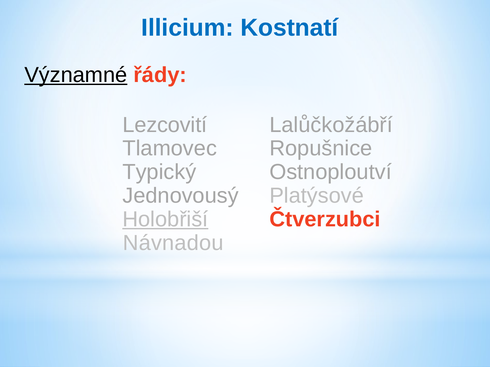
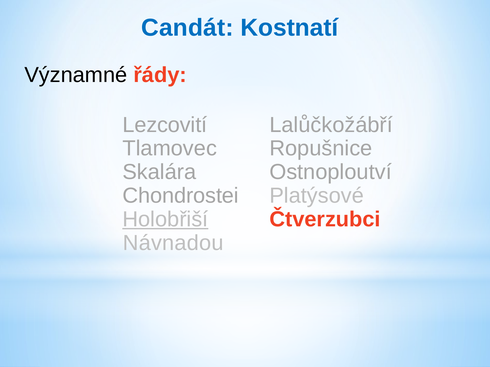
Illicium: Illicium -> Candát (187, 28)
Významné underline: present -> none (76, 75)
Typický: Typický -> Skalára (159, 172)
Jednovousý: Jednovousý -> Chondrostei (181, 196)
